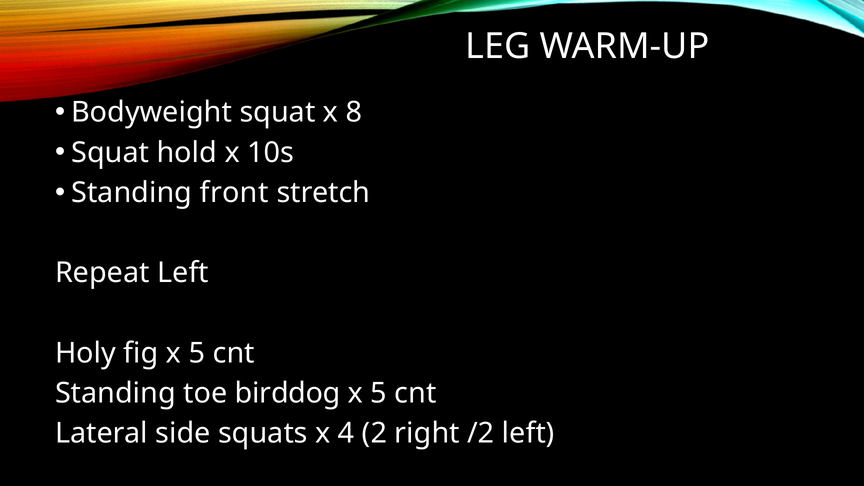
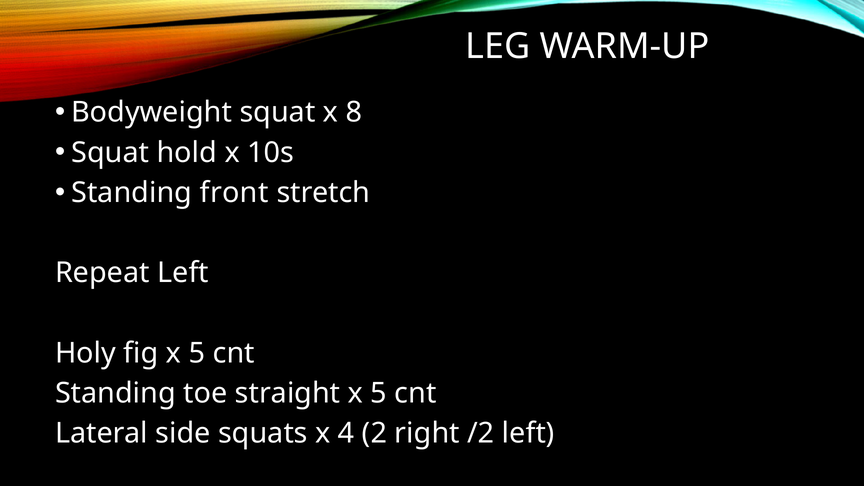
birddog: birddog -> straight (288, 393)
